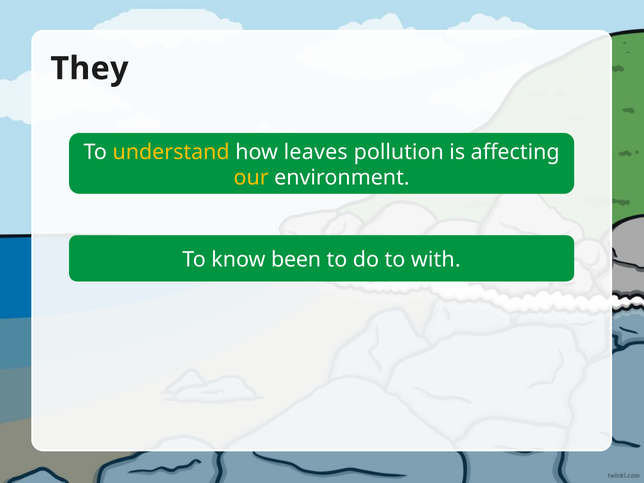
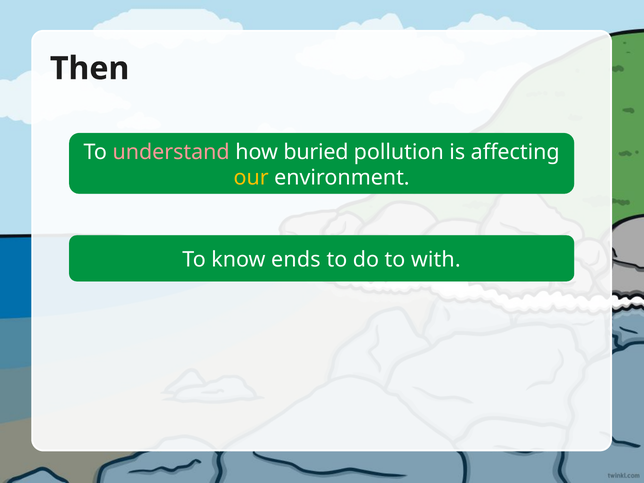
They: They -> Then (90, 69)
understand colour: yellow -> pink (171, 152)
leaves: leaves -> buried (316, 152)
been: been -> ends (296, 260)
